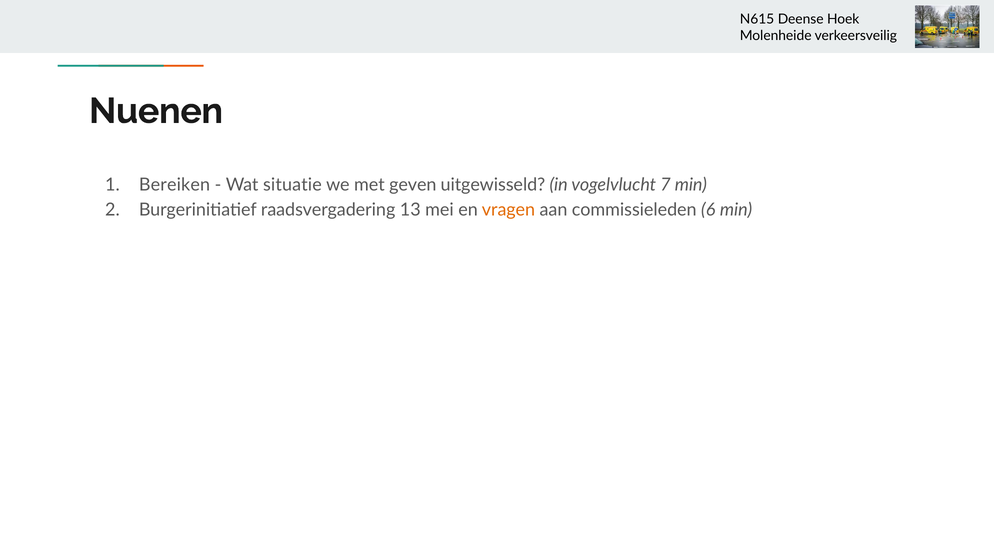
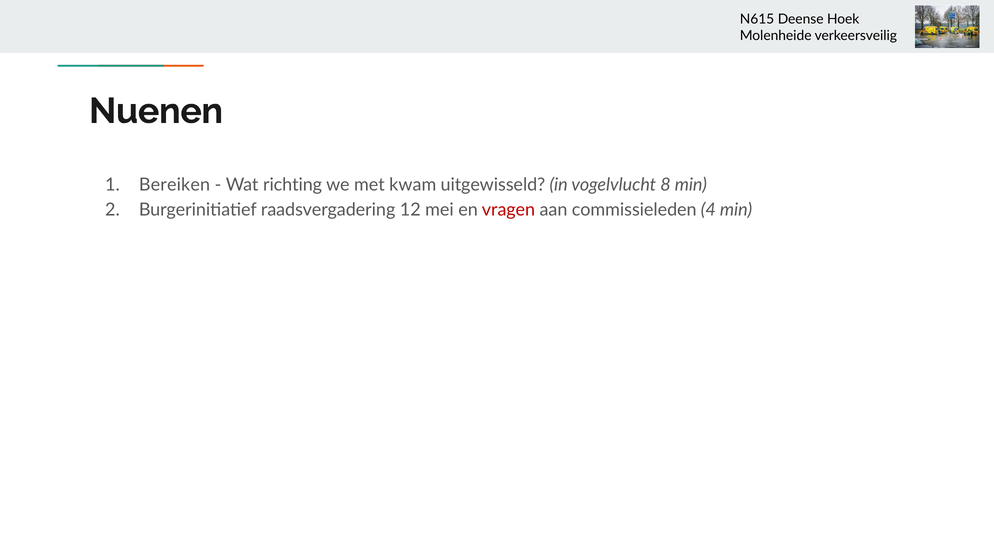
situatie: situatie -> richting (293, 185)
geven: geven -> kwam (413, 185)
7: 7 -> 8 (665, 185)
13: 13 -> 12 (410, 210)
vragen colour: orange -> red (508, 210)
6: 6 -> 4 (708, 210)
